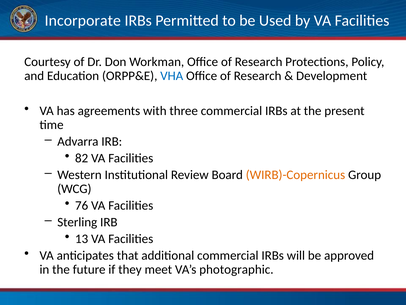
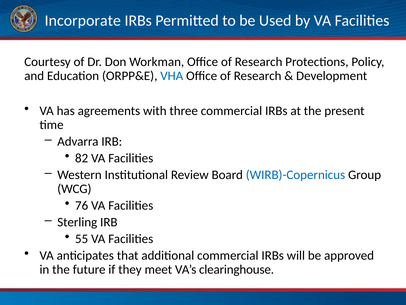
WIRB)-Copernicus colour: orange -> blue (295, 174)
13: 13 -> 55 (82, 238)
photographic: photographic -> clearinghouse (237, 269)
